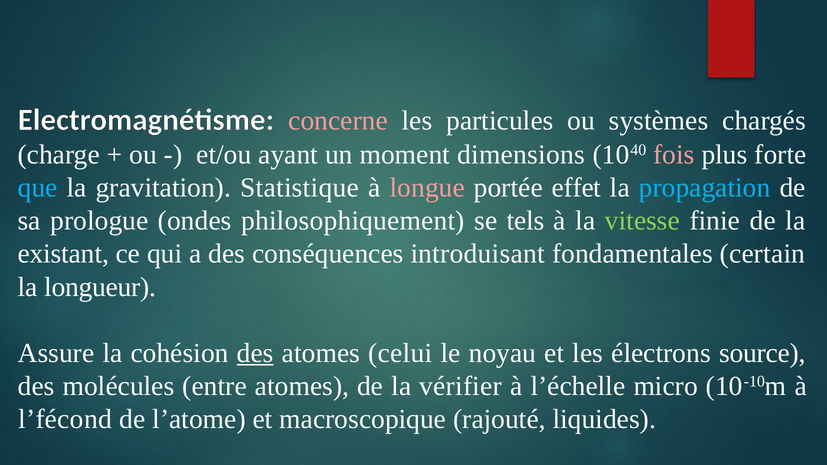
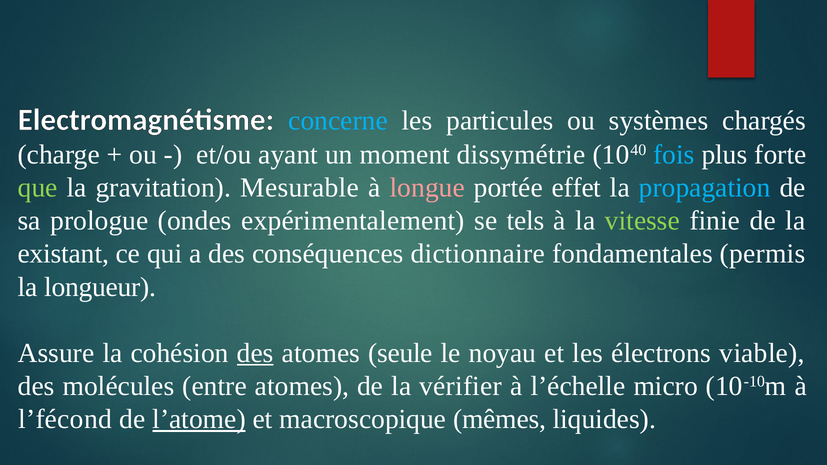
concerne colour: pink -> light blue (338, 121)
dimensions: dimensions -> dissymétrie (521, 155)
fois colour: pink -> light blue (674, 155)
que colour: light blue -> light green (38, 188)
Statistique: Statistique -> Mesurable (300, 188)
philosophiquement: philosophiquement -> expérimentalement (353, 221)
introduisant: introduisant -> dictionnaire (478, 254)
certain: certain -> permis (763, 254)
celui: celui -> seule (400, 353)
source: source -> viable (762, 353)
l’atome underline: none -> present (199, 419)
rajouté: rajouté -> mêmes (500, 419)
